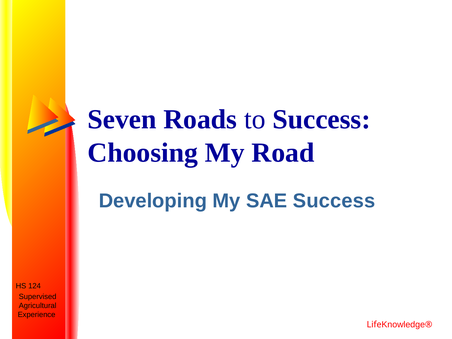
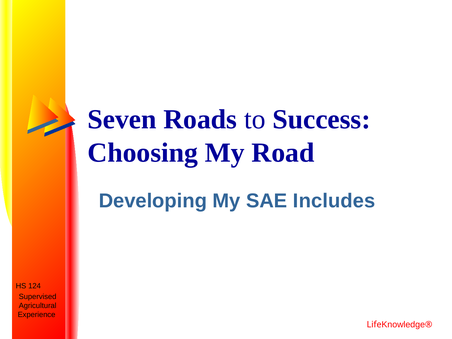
SAE Success: Success -> Includes (334, 201)
